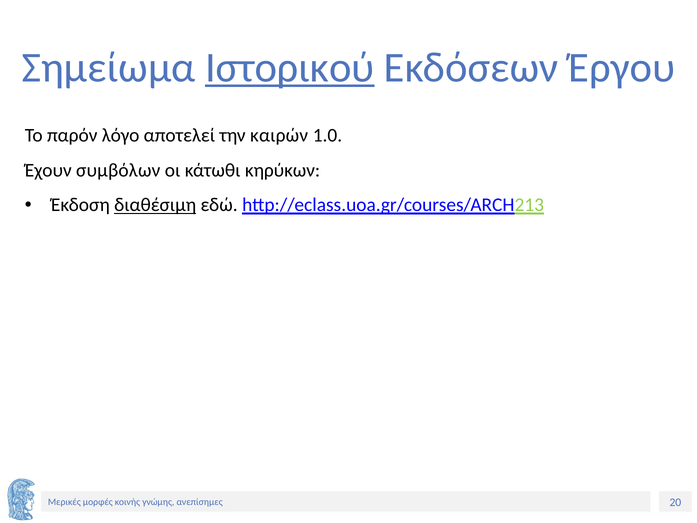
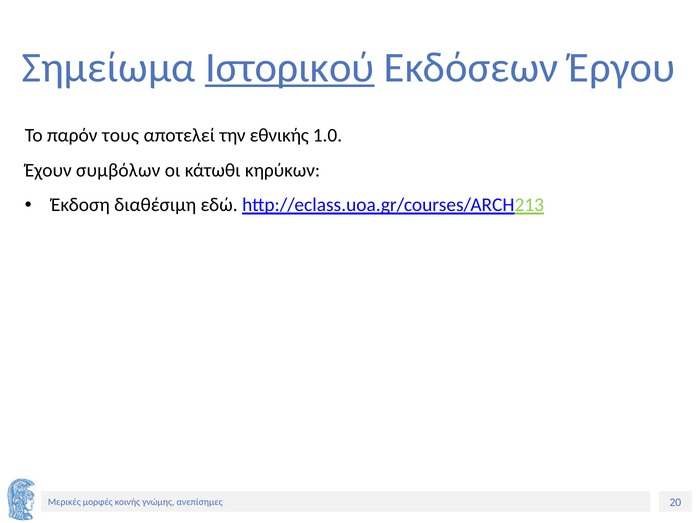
λόγο: λόγο -> τους (120, 135)
καιρών: καιρών -> εθνικής (279, 135)
διαθέσιμη underline: present -> none (155, 205)
